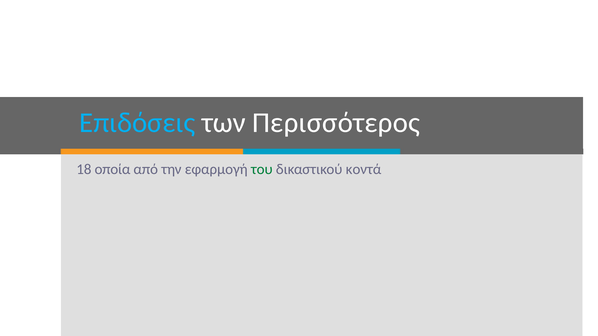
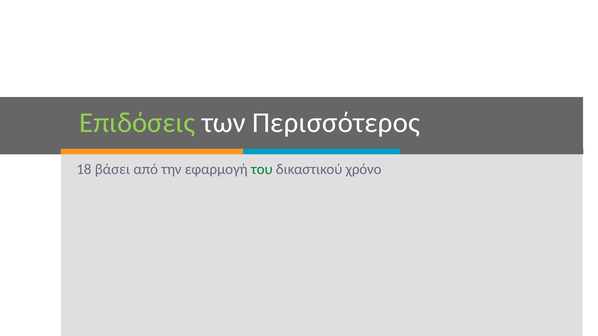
Επιδόσεις colour: light blue -> light green (137, 123)
οποία: οποία -> βάσει (112, 170)
κοντά: κοντά -> χρόνο (364, 170)
